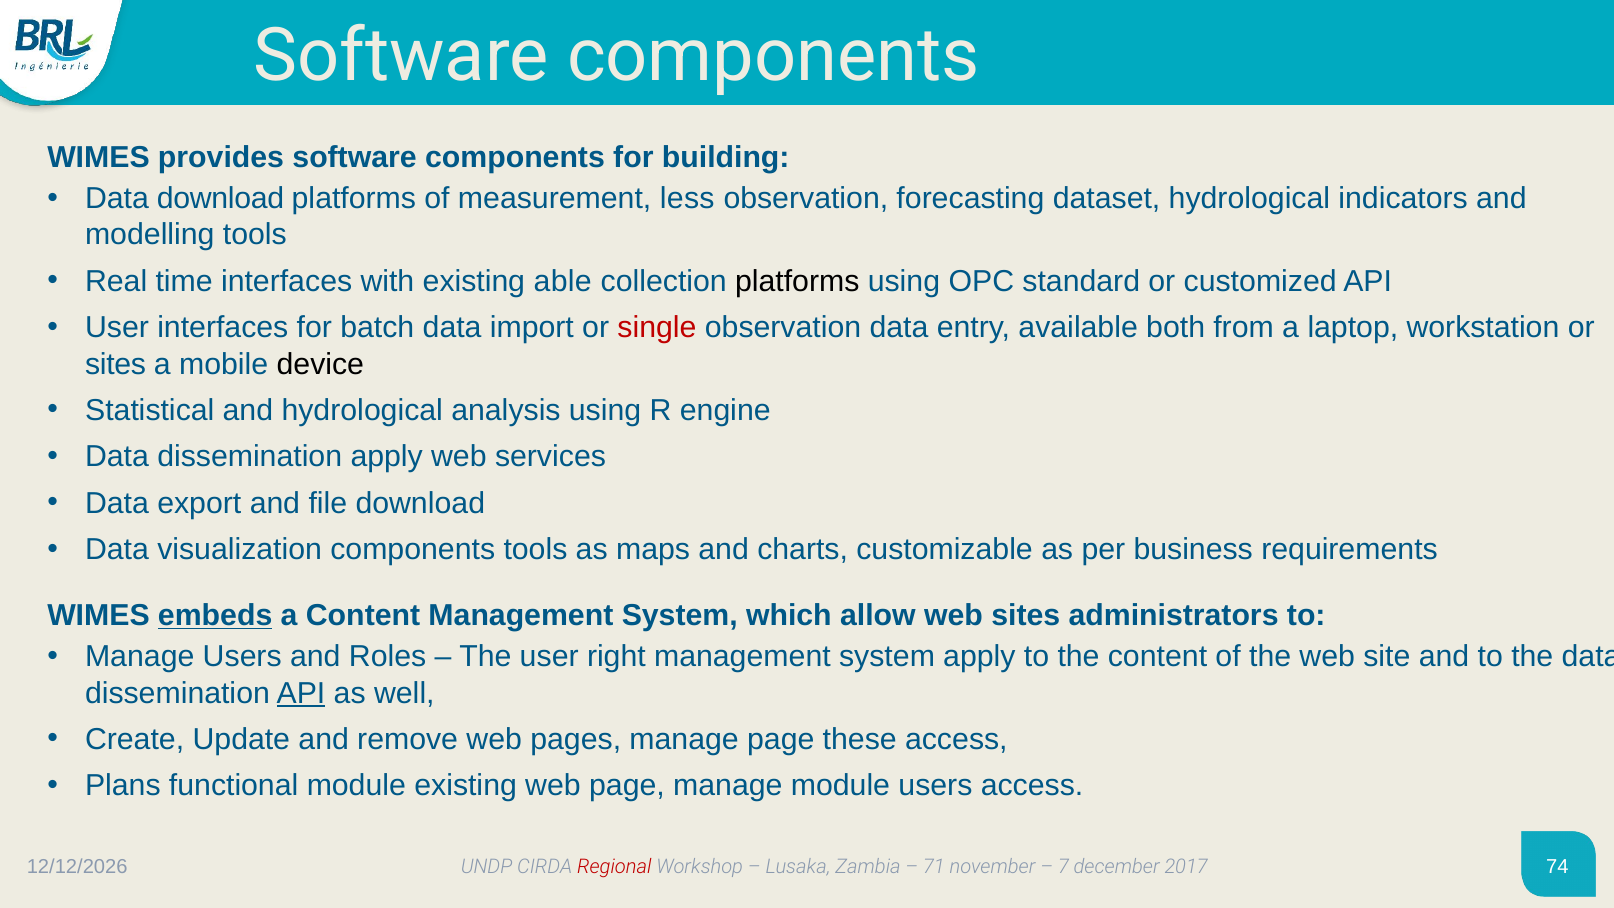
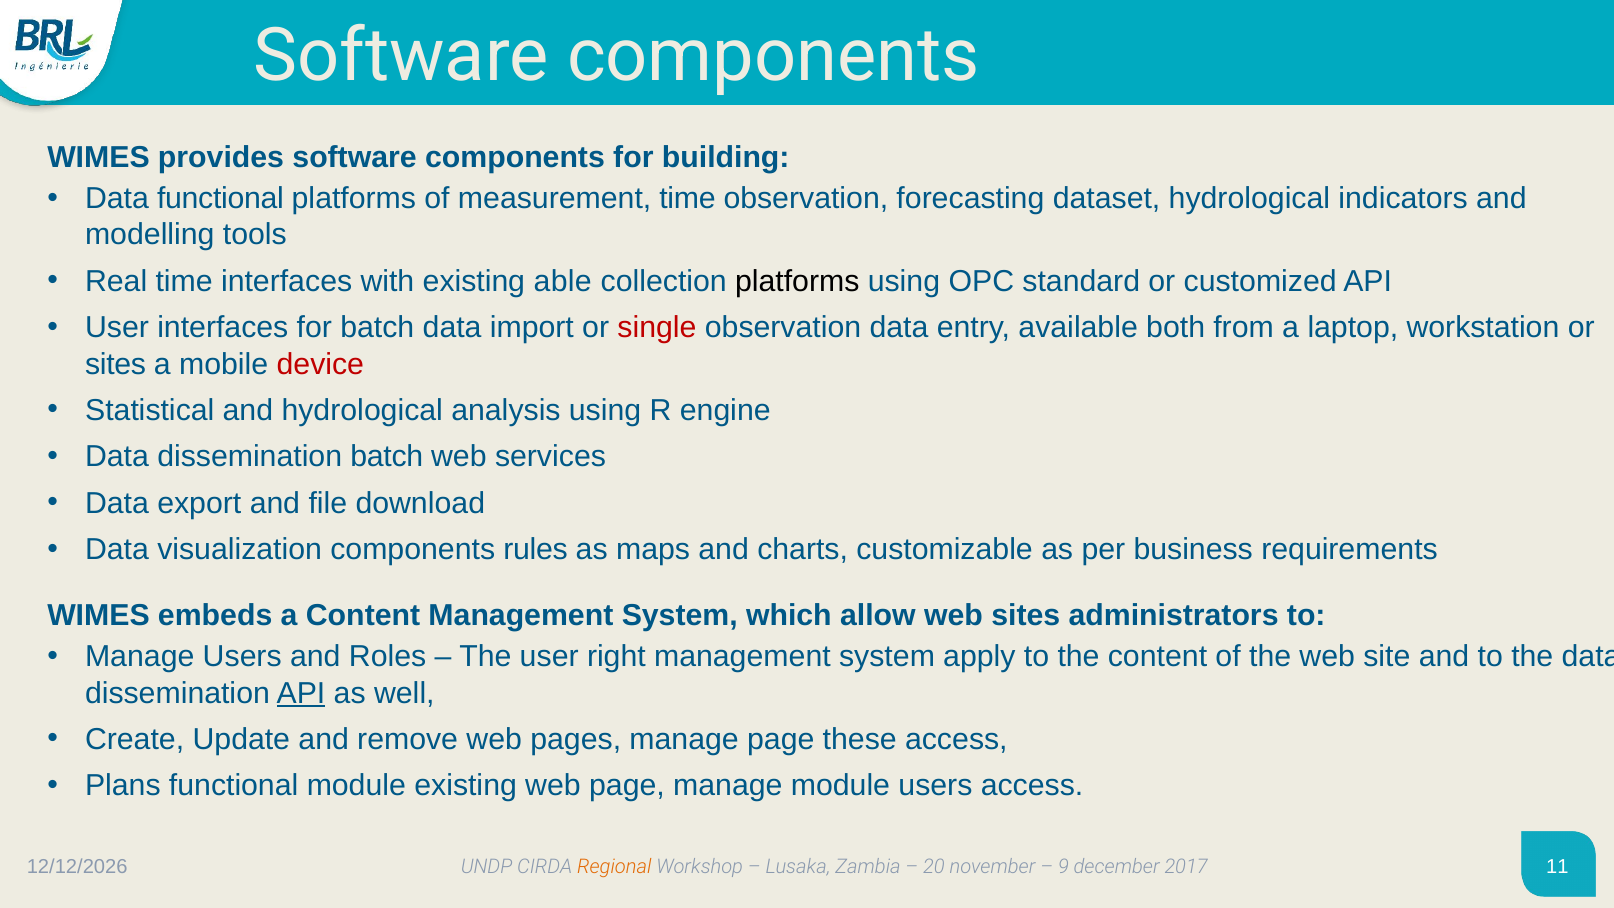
Data download: download -> functional (220, 199)
measurement less: less -> time (688, 199)
device colour: black -> red (320, 364)
dissemination apply: apply -> batch (387, 457)
components tools: tools -> rules (536, 550)
embeds underline: present -> none (215, 615)
Regional colour: red -> orange (614, 867)
71: 71 -> 20 (934, 867)
7: 7 -> 9 (1063, 867)
74: 74 -> 11 (1557, 867)
